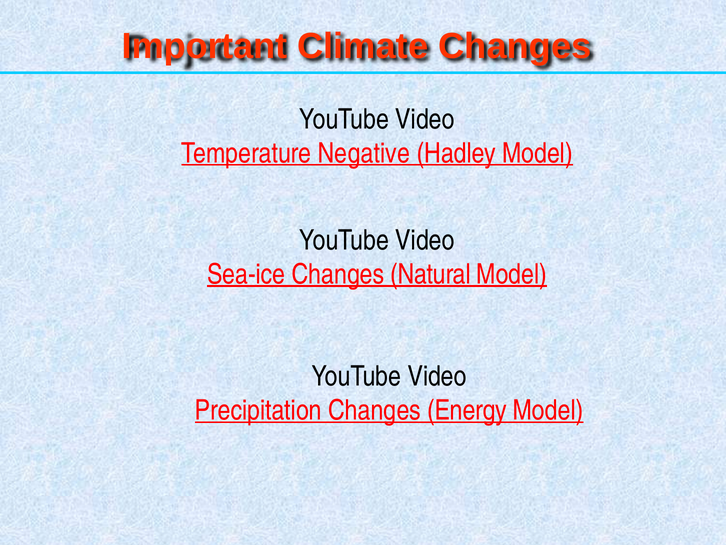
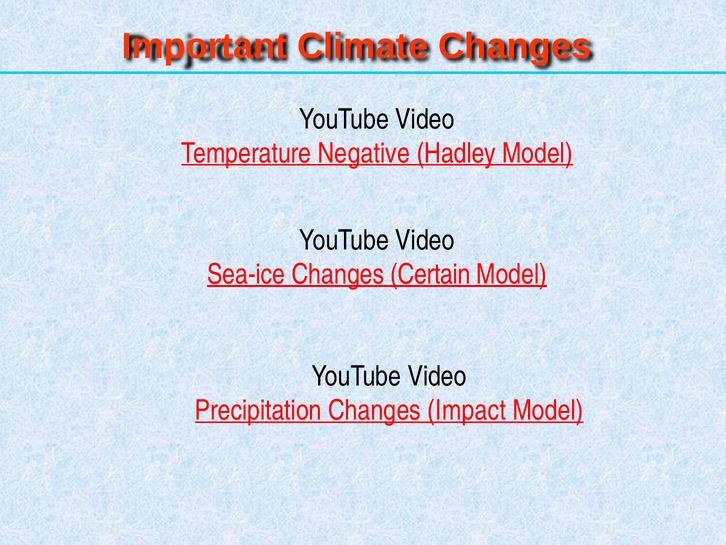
Natural: Natural -> Certain (430, 274)
Energy: Energy -> Impact (467, 410)
